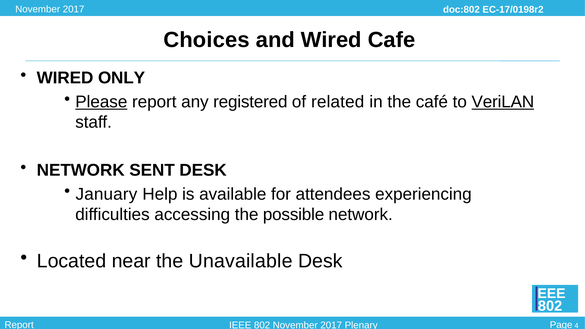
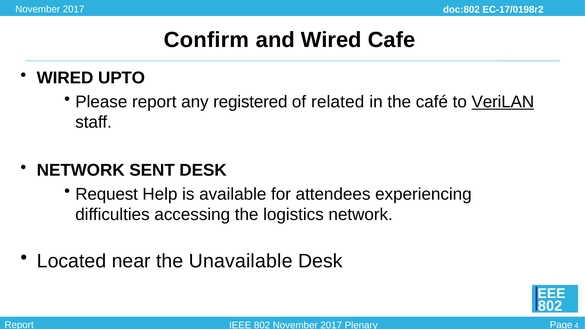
Choices: Choices -> Confirm (206, 40)
ONLY: ONLY -> UPTO (122, 78)
Please underline: present -> none (101, 102)
January: January -> Request (107, 194)
possible: possible -> logistics (293, 215)
